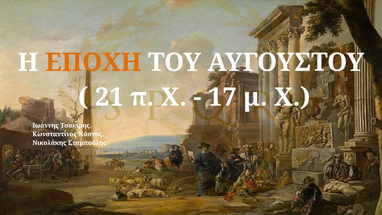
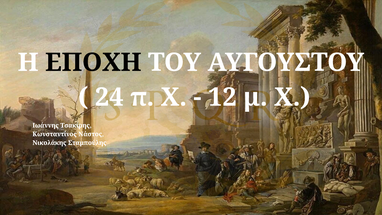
ΕΠΟΧΗ colour: orange -> black (93, 62)
21: 21 -> 24 (109, 97)
17: 17 -> 12 (222, 97)
